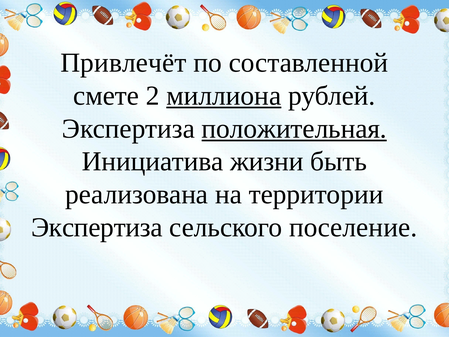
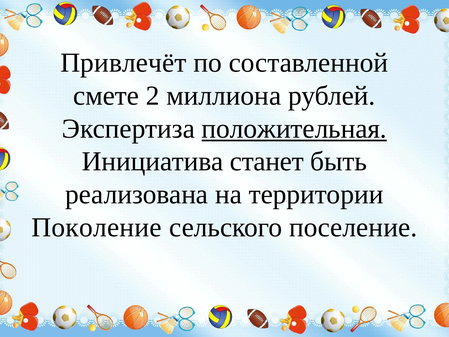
миллиона underline: present -> none (224, 96)
жизни: жизни -> станет (267, 161)
Экспертиза: Экспертиза -> Поколение (97, 227)
